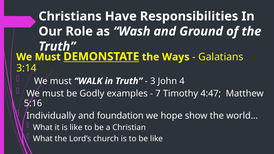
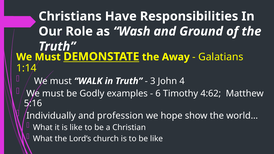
Ways: Ways -> Away (176, 57)
3:14: 3:14 -> 1:14 (26, 68)
7: 7 -> 6 (158, 94)
4:47: 4:47 -> 4:62 (211, 94)
foundation: foundation -> profession (120, 116)
